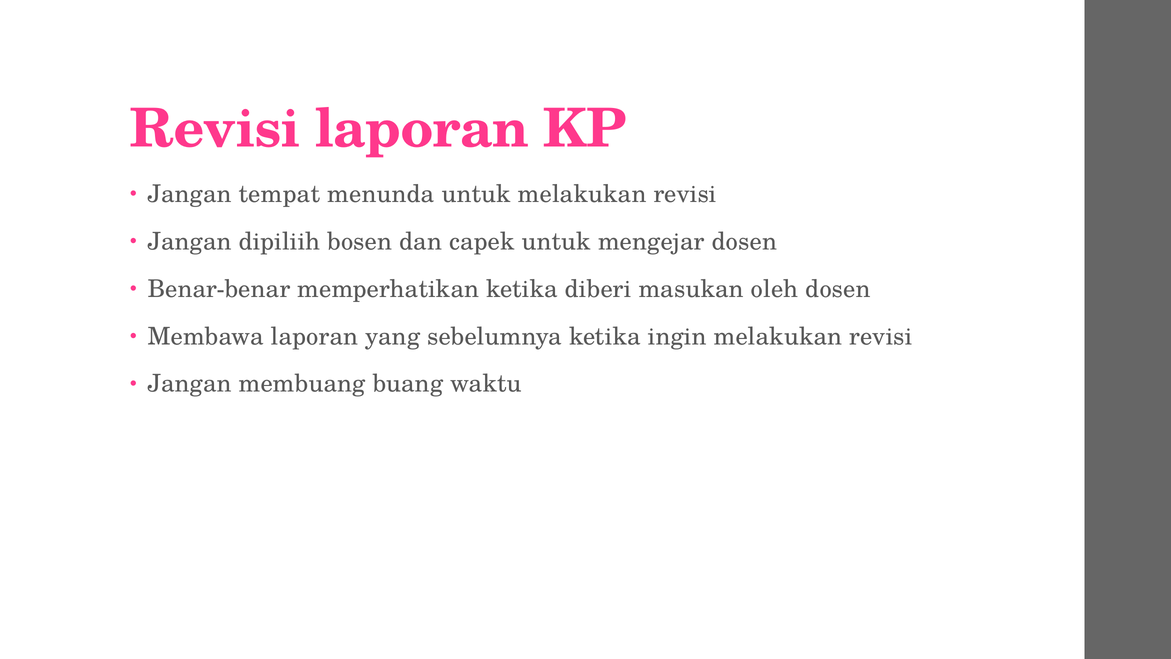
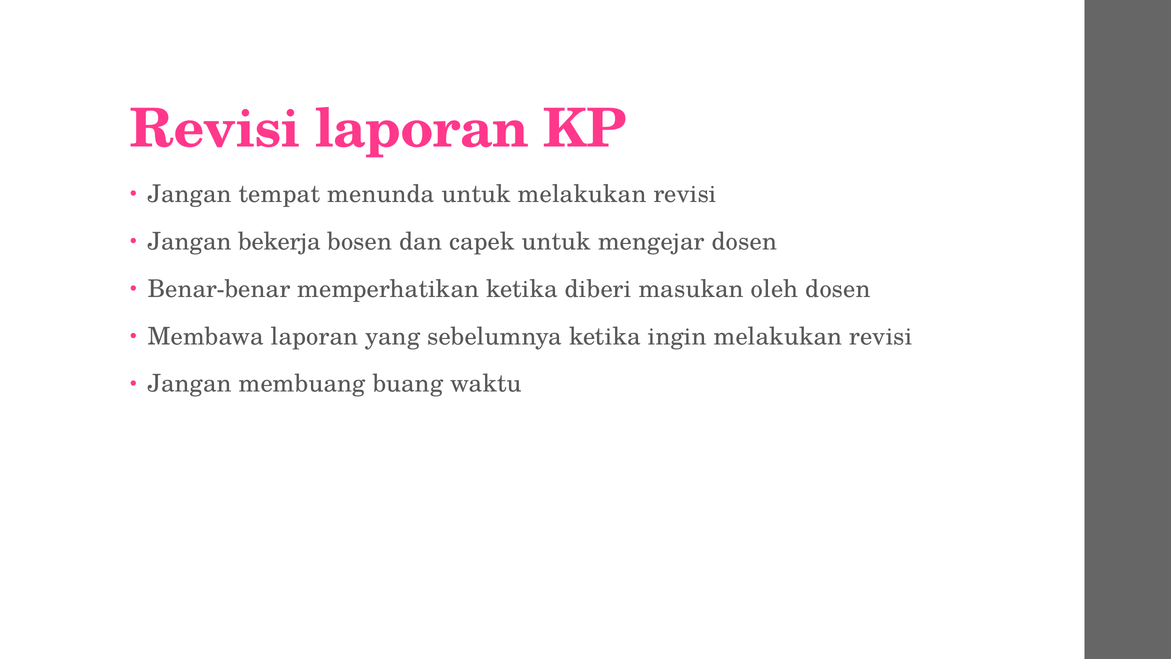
dipiliih: dipiliih -> bekerja (280, 242)
